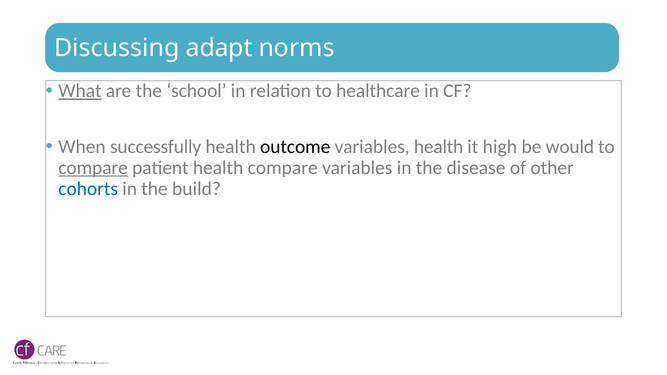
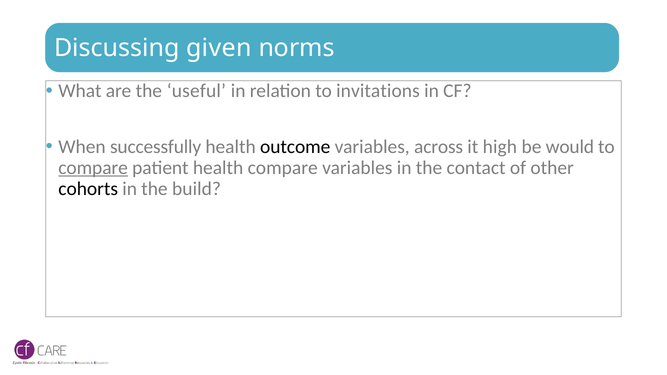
adapt: adapt -> given (219, 48)
What underline: present -> none (80, 91)
school: school -> useful (196, 91)
healthcare: healthcare -> invitations (378, 91)
variables health: health -> across (439, 147)
disease: disease -> contact (476, 168)
cohorts colour: blue -> black (88, 189)
